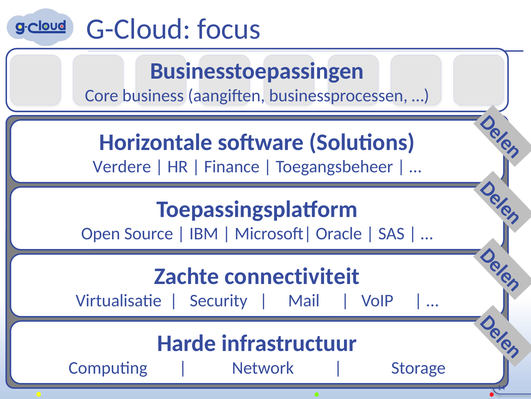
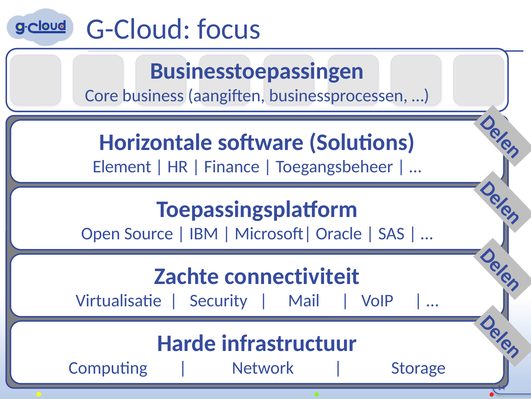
Verdere: Verdere -> Element (122, 166)
